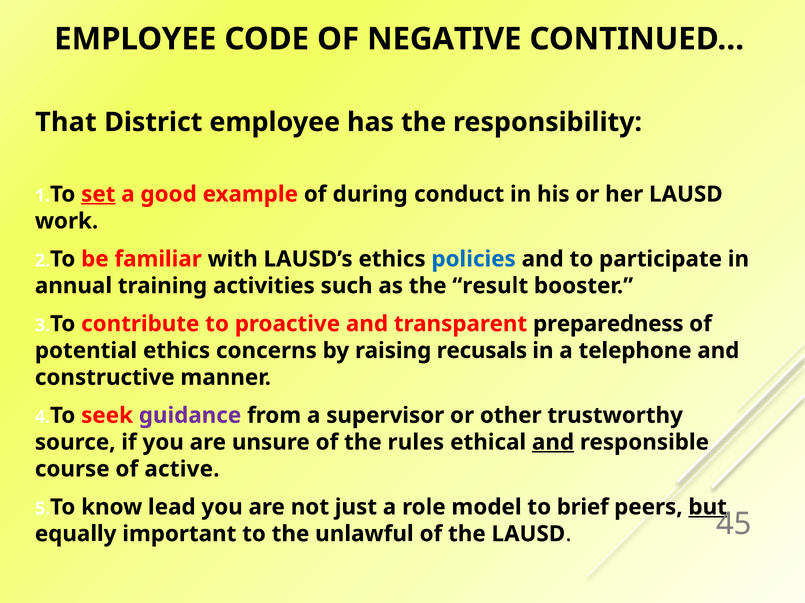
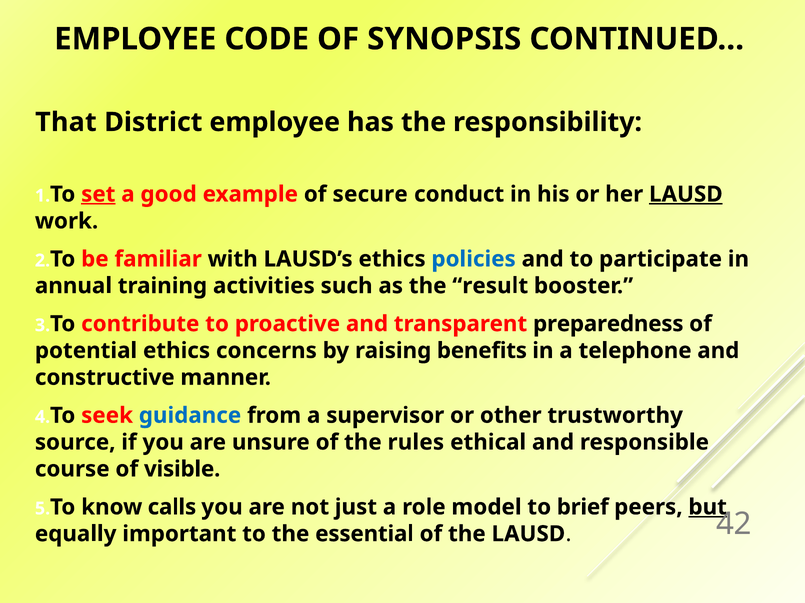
NEGATIVE: NEGATIVE -> SYNOPSIS (444, 39)
during: during -> secure (370, 194)
LAUSD underline: none -> present (686, 194)
recusals: recusals -> benefits (482, 351)
guidance colour: purple -> blue (190, 416)
and underline: present -> none (553, 443)
active: active -> visible (182, 470)
lead: lead -> calls (172, 508)
unlawful: unlawful -> essential (365, 535)
45: 45 -> 42 (734, 524)
